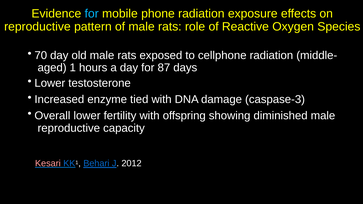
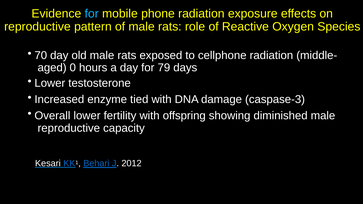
aged 1: 1 -> 0 (73, 68)
87: 87 -> 79 (164, 68)
Kesari colour: pink -> white (48, 164)
